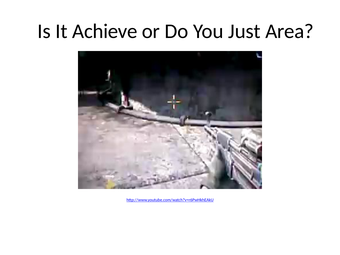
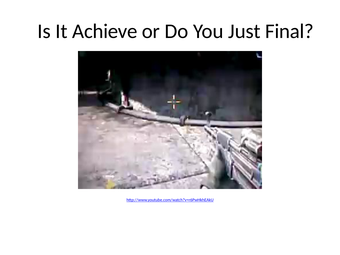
Area: Area -> Final (289, 31)
